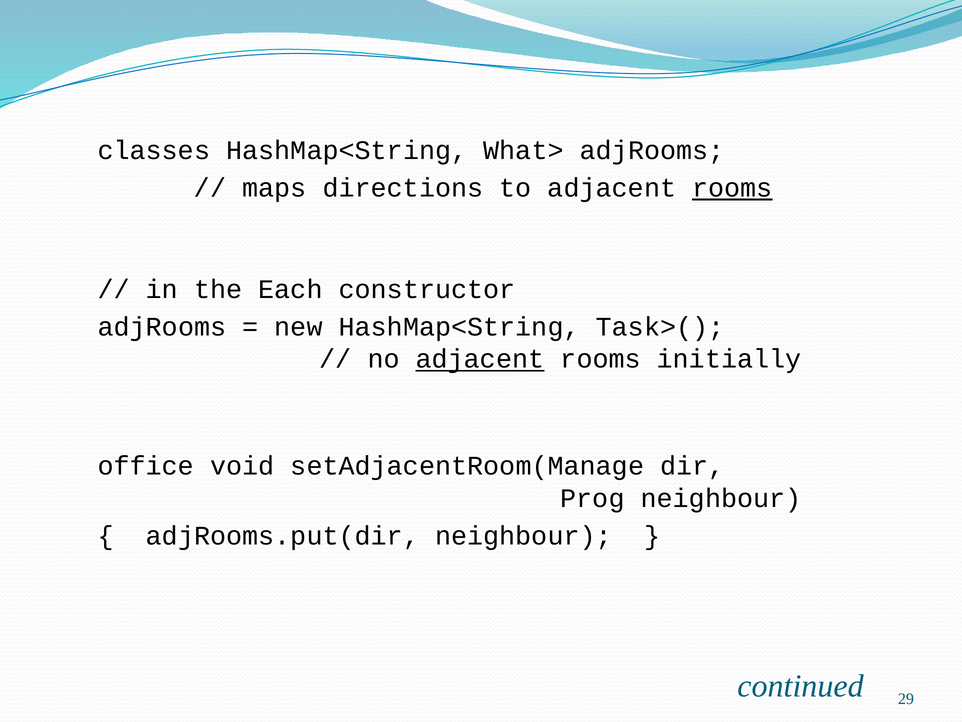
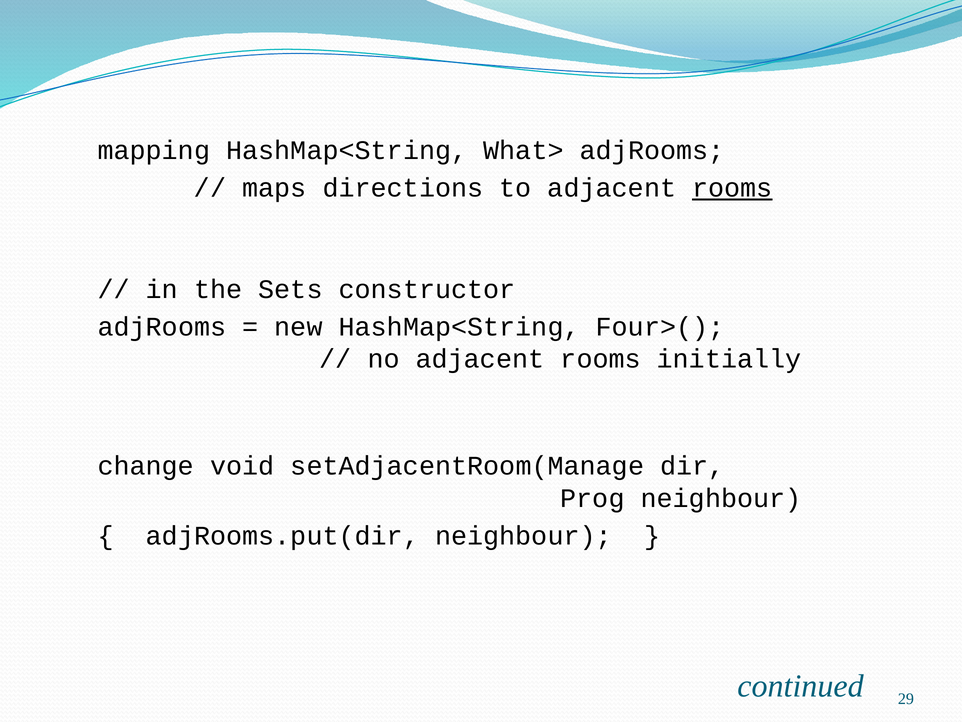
classes: classes -> mapping (154, 150)
Each: Each -> Sets (290, 289)
Task>(: Task>( -> Four>( (660, 327)
adjacent underline: present -> none (480, 359)
office: office -> change (146, 466)
